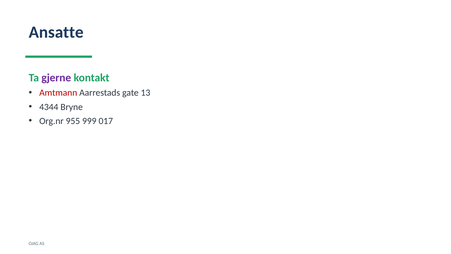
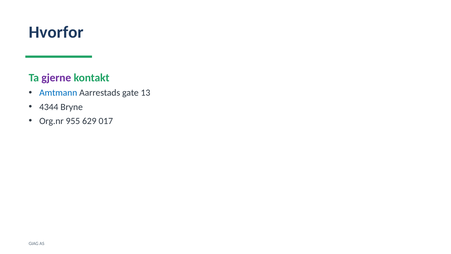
Ansatte: Ansatte -> Hvorfor (56, 32)
Amtmann colour: red -> blue (58, 93)
999: 999 -> 629 (89, 121)
